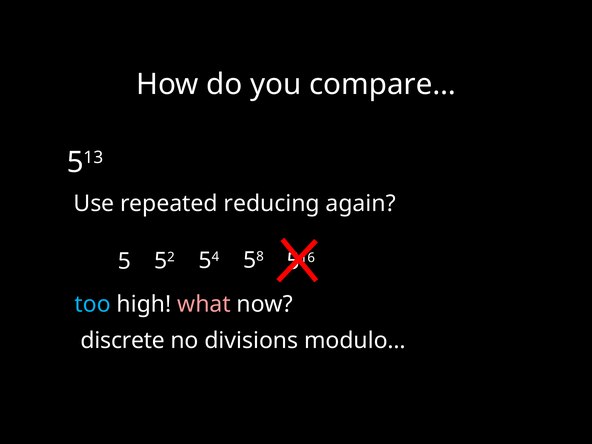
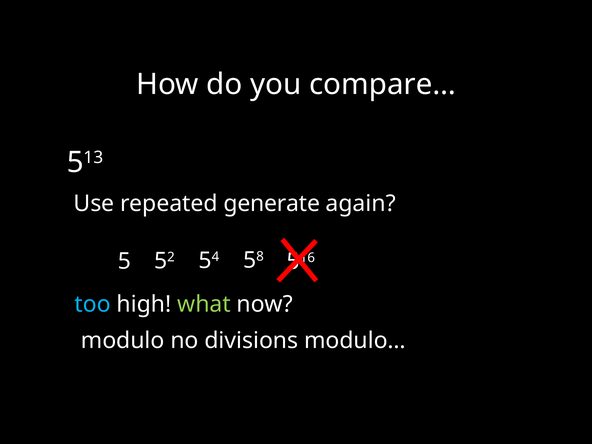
reducing: reducing -> generate (272, 204)
what colour: pink -> light green (204, 304)
discrete: discrete -> modulo (123, 341)
